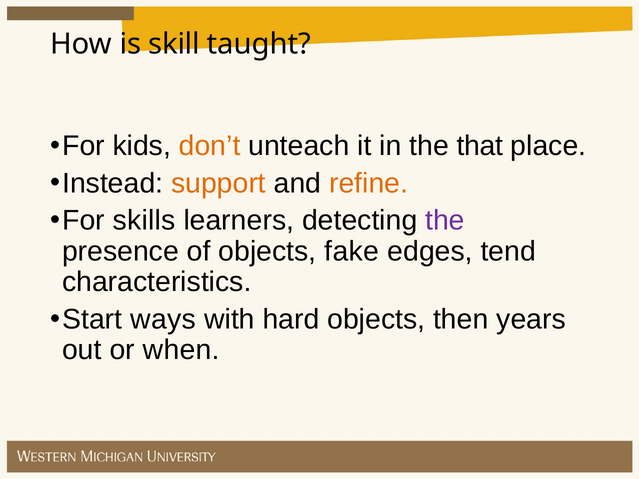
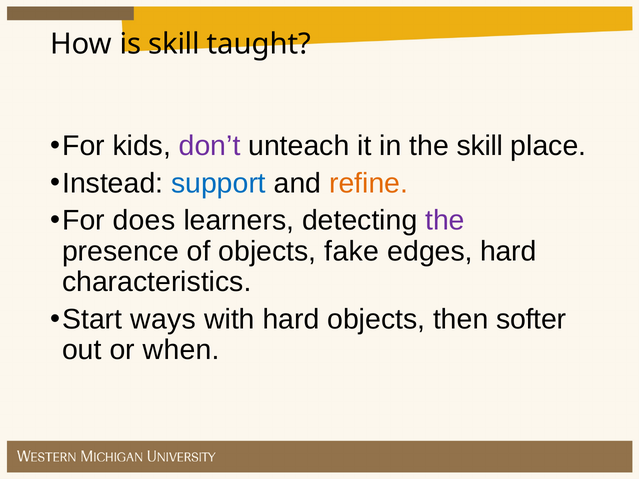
don’t colour: orange -> purple (210, 146)
the that: that -> skill (480, 146)
support colour: orange -> blue (219, 183)
skills: skills -> does (144, 221)
edges tend: tend -> hard (508, 251)
years: years -> softer (531, 319)
